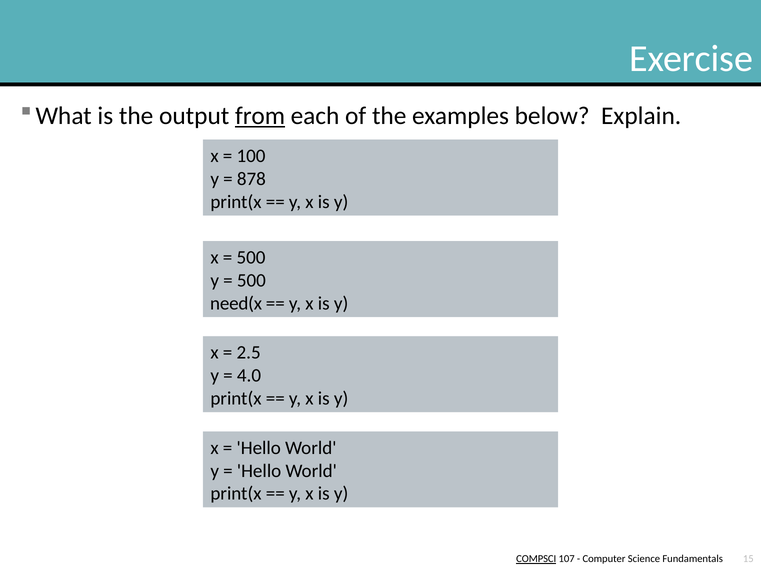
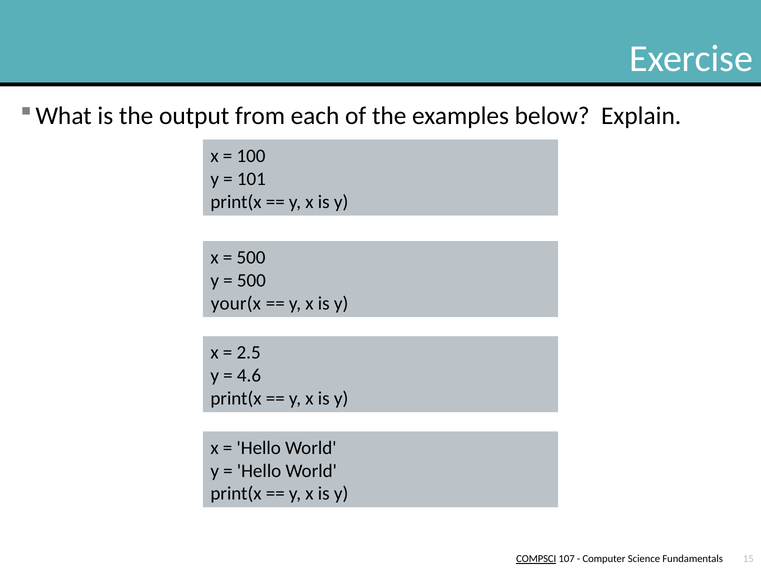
from underline: present -> none (260, 116)
878: 878 -> 101 (251, 179)
need(x: need(x -> your(x (236, 303)
4.0: 4.0 -> 4.6 (249, 375)
